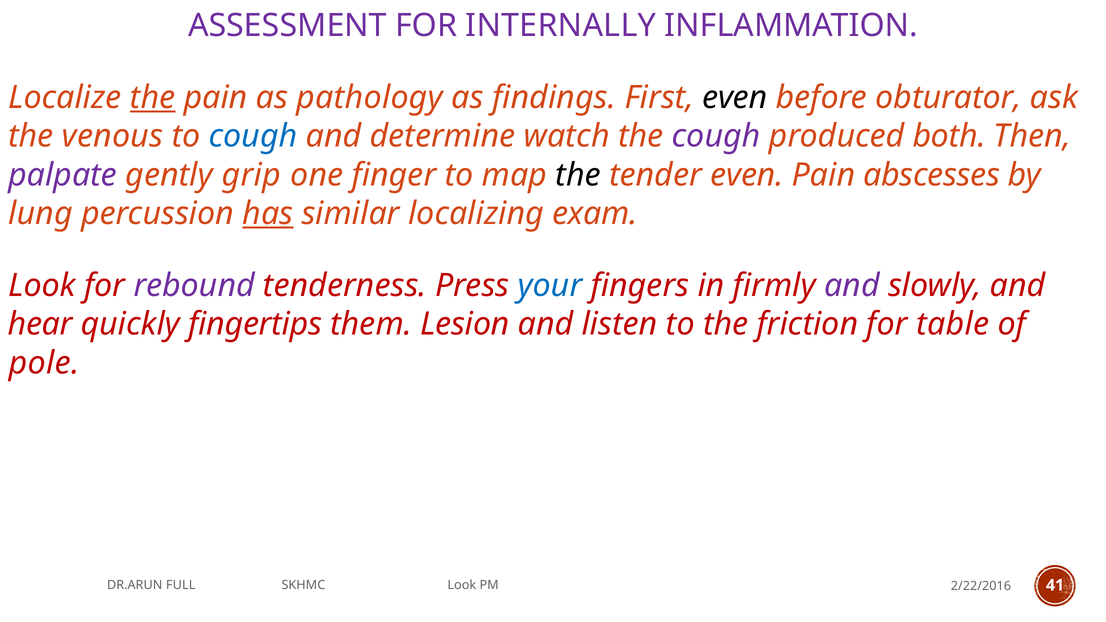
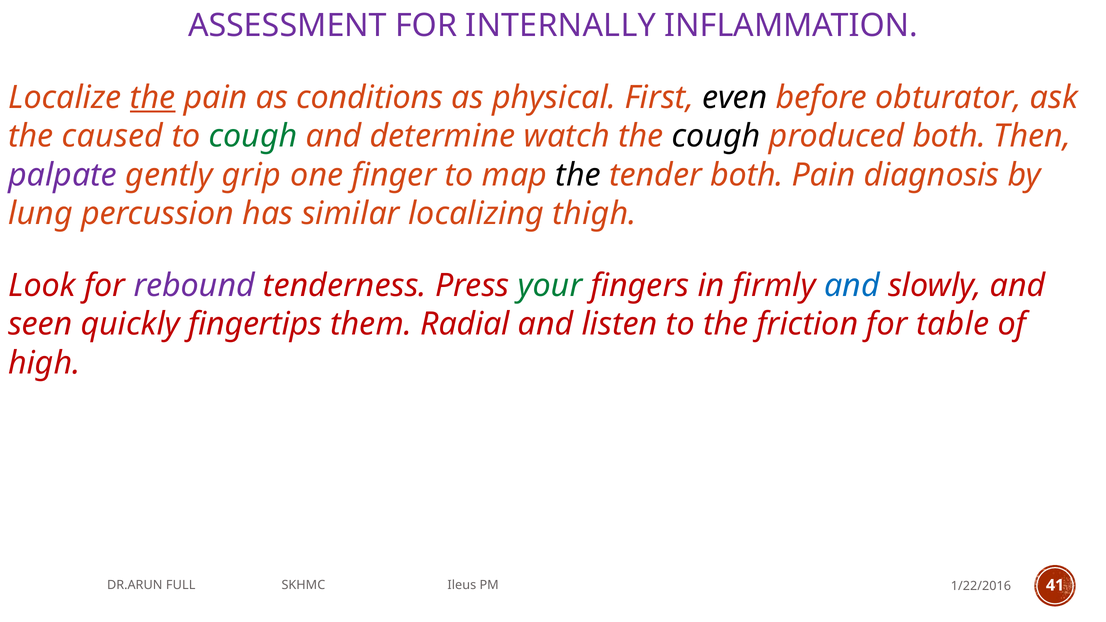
pathology: pathology -> conditions (370, 98)
findings: findings -> physical (554, 98)
venous: venous -> caused (113, 136)
cough colour: blue -> green (253, 136)
cough colour: purple -> black (716, 136)
tender even: even -> both (747, 175)
abscesses: abscesses -> diagnosis (932, 175)
has underline: present -> none (268, 214)
exam: exam -> thigh (594, 214)
your colour: blue -> green (550, 286)
and colour: purple -> blue (852, 286)
hear: hear -> seen (40, 324)
Lesion: Lesion -> Radial (465, 324)
pole: pole -> high (44, 363)
SKHMC Look: Look -> Ileus (462, 585)
2/22/2016: 2/22/2016 -> 1/22/2016 (981, 586)
